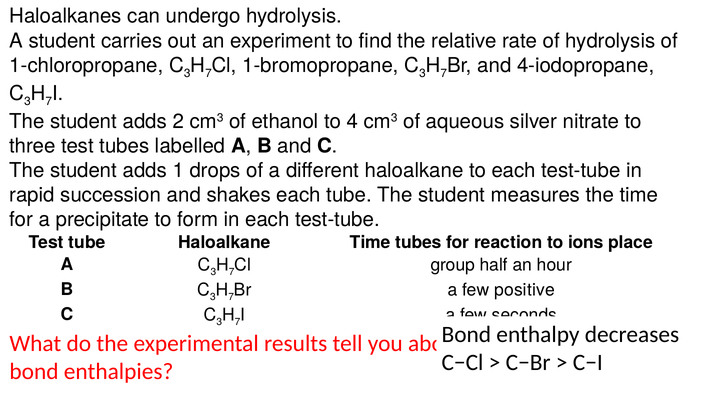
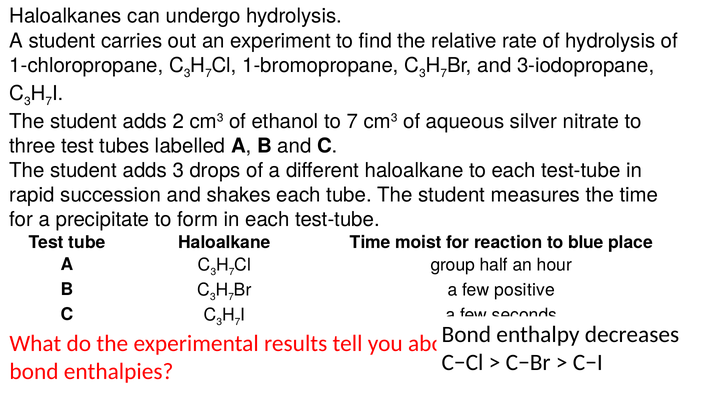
4-iodopropane: 4-iodopropane -> 3-iodopropane (586, 65)
to 4: 4 -> 7 (352, 121)
adds 1: 1 -> 3 (178, 170)
Time tubes: tubes -> moist (418, 242)
ions: ions -> blue (586, 242)
